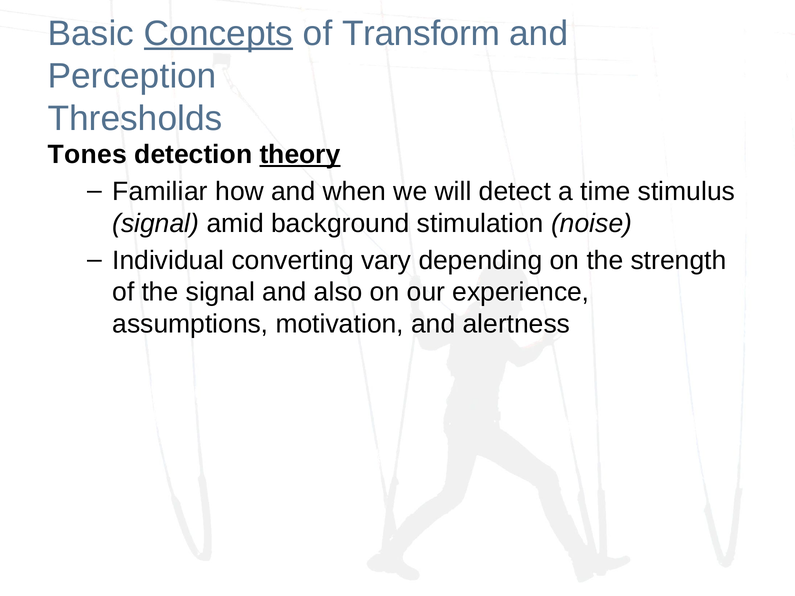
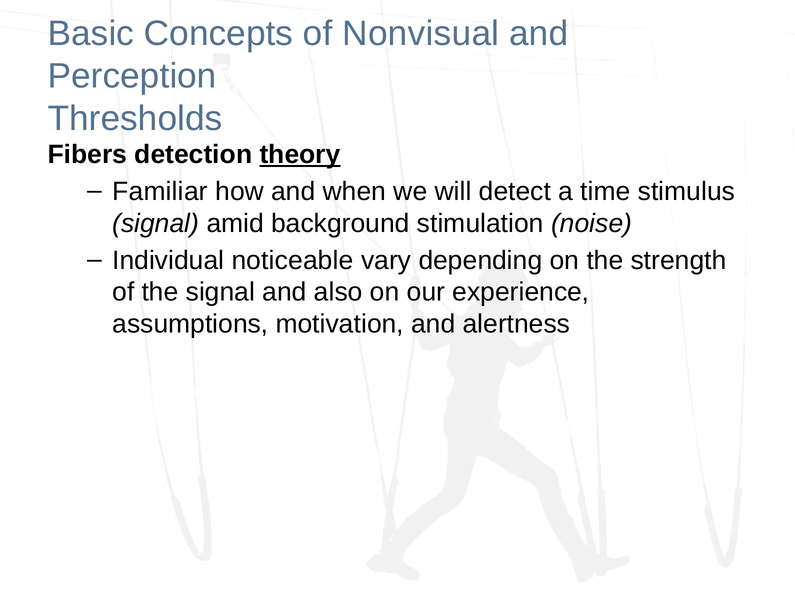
Concepts underline: present -> none (219, 34)
Transform: Transform -> Nonvisual (421, 34)
Tones: Tones -> Fibers (87, 155)
converting: converting -> noticeable (293, 260)
